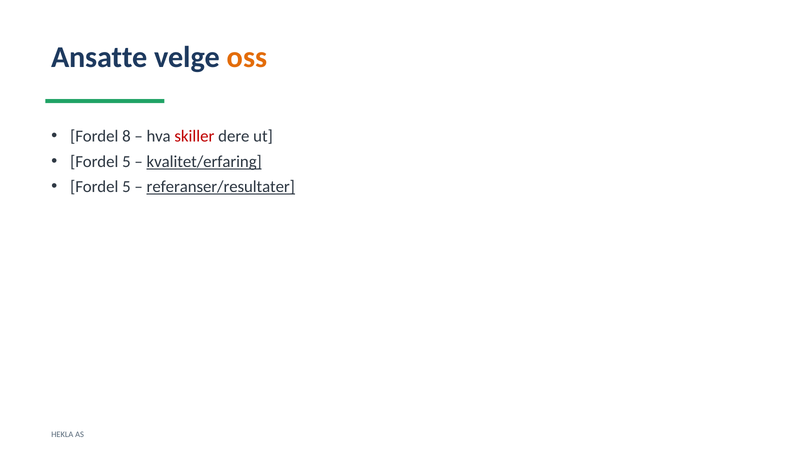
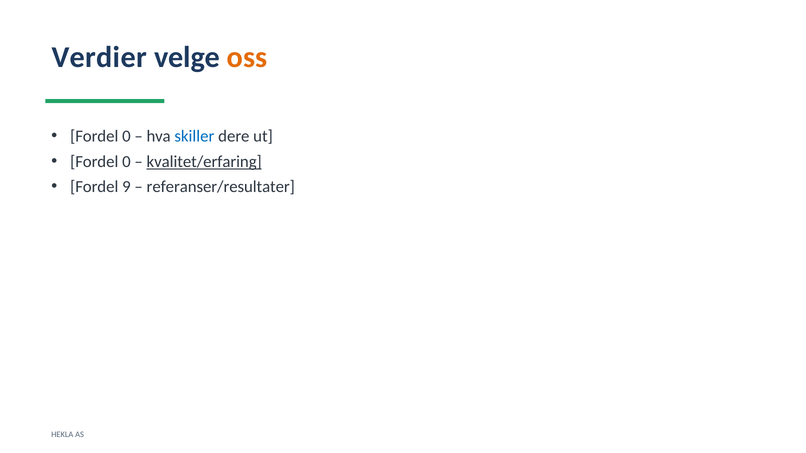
Ansatte: Ansatte -> Verdier (99, 58)
8: 8 -> 0 (126, 137)
skiller colour: red -> blue (194, 137)
5: 5 -> 0 (126, 162)
5: 5 -> 9 (126, 187)
referanser/resultater underline: present -> none (221, 187)
